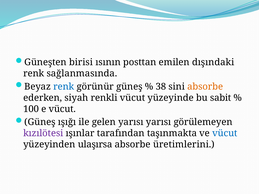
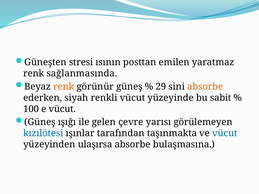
birisi: birisi -> stresi (81, 62)
dışındaki: dışındaki -> yaratmaz (213, 62)
renk colour: blue -> orange (64, 87)
38: 38 -> 29 (161, 87)
gelen yarısı: yarısı -> çevre (131, 122)
kızılötesi colour: purple -> blue (43, 133)
üretimlerini: üretimlerini -> bulaşmasına (184, 145)
